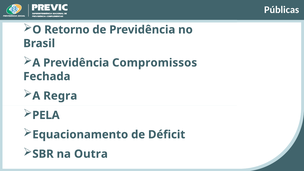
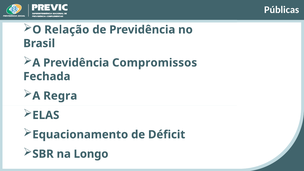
Retorno: Retorno -> Relação (67, 30)
PELA: PELA -> ELAS (46, 115)
Outra: Outra -> Longo (91, 154)
